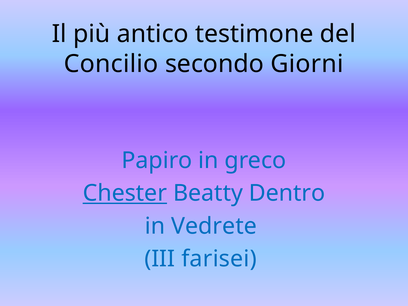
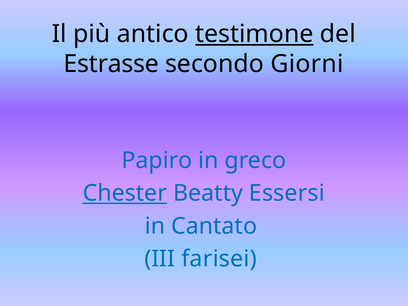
testimone underline: none -> present (254, 34)
Concilio: Concilio -> Estrasse (111, 64)
Dentro: Dentro -> Essersi (287, 193)
Vedrete: Vedrete -> Cantato (214, 226)
